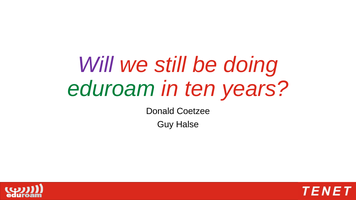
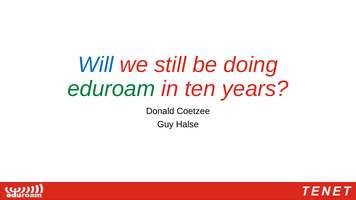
Will colour: purple -> blue (96, 65)
